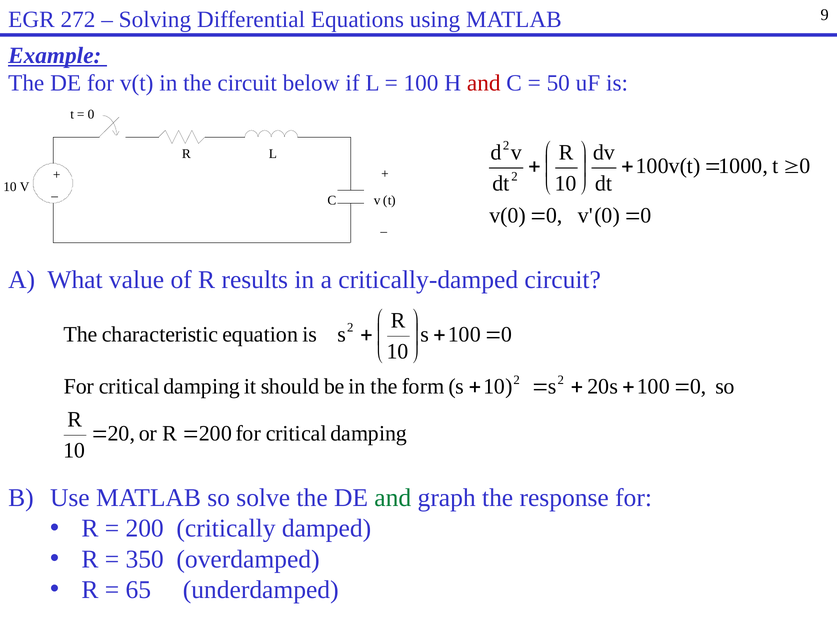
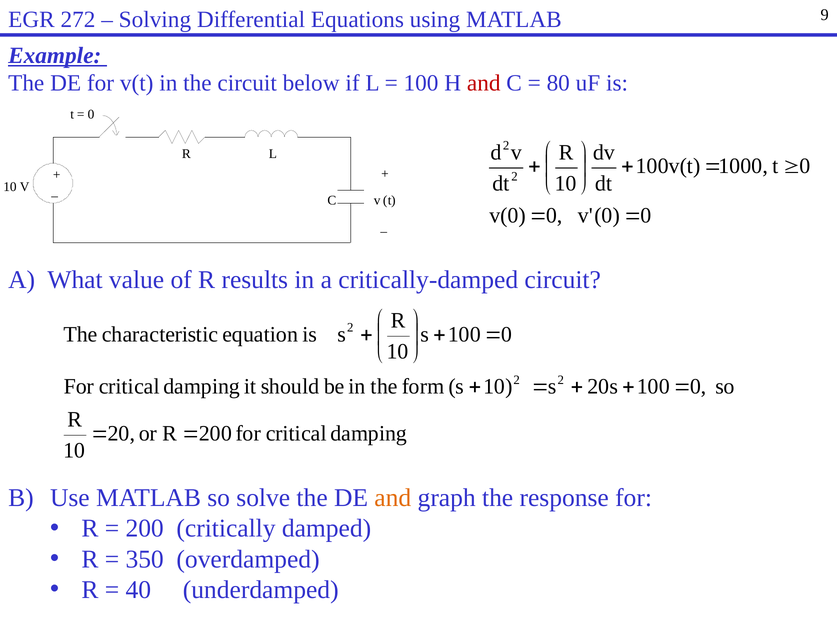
50: 50 -> 80 (558, 83)
and colour: green -> orange (393, 498)
65: 65 -> 40 (138, 590)
